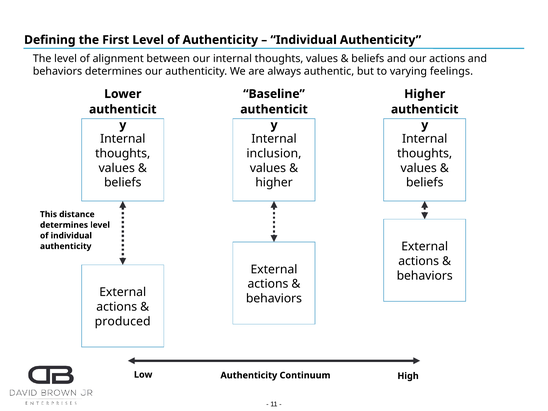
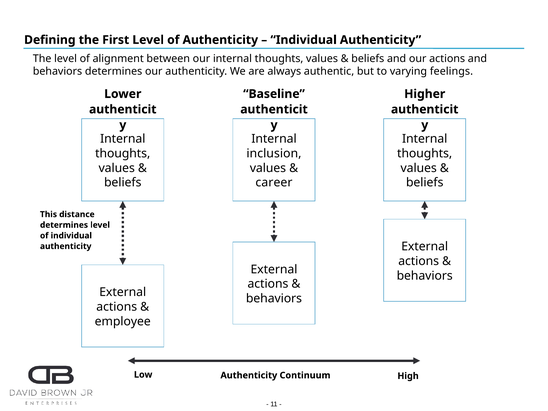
higher: higher -> career (274, 183)
produced: produced -> employee (123, 321)
